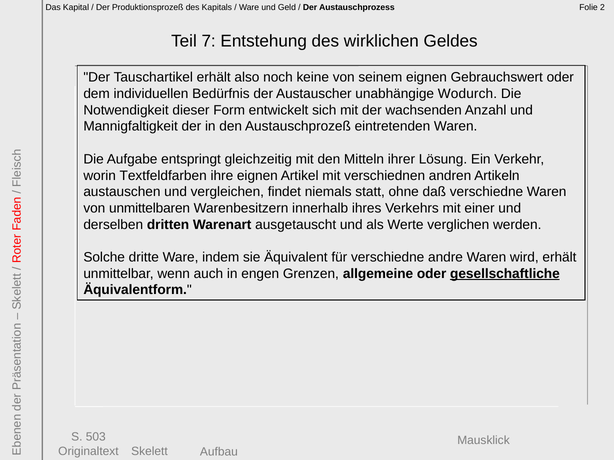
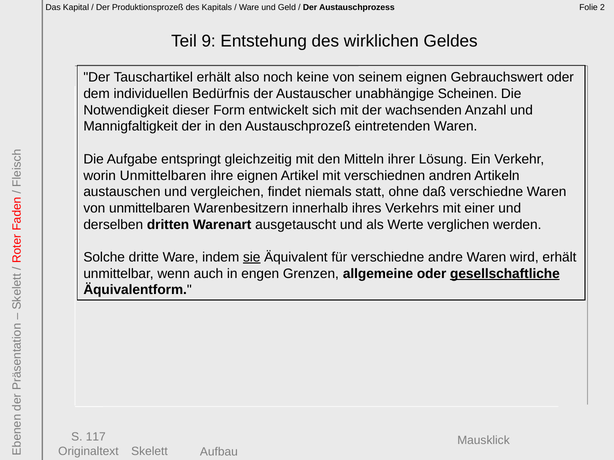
7: 7 -> 9 (209, 41)
Wodurch: Wodurch -> Scheinen (468, 94)
worin Textfeldfarben: Textfeldfarben -> Unmittelbaren (163, 176)
sie underline: none -> present (252, 258)
503: 503 -> 117 (96, 437)
